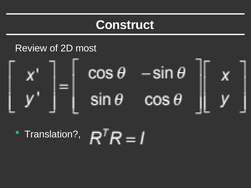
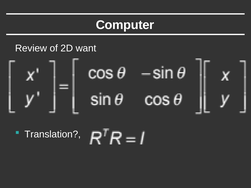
Construct: Construct -> Computer (125, 25)
most: most -> want (86, 48)
